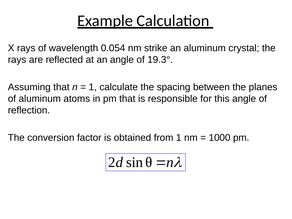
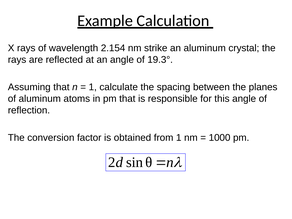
0.054: 0.054 -> 2.154 (113, 48)
